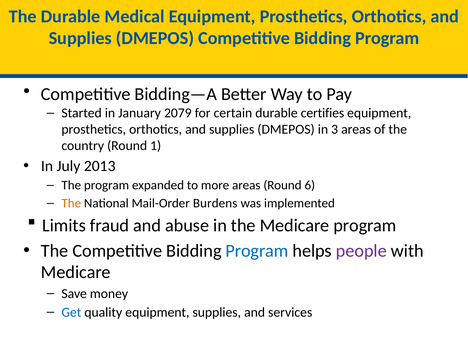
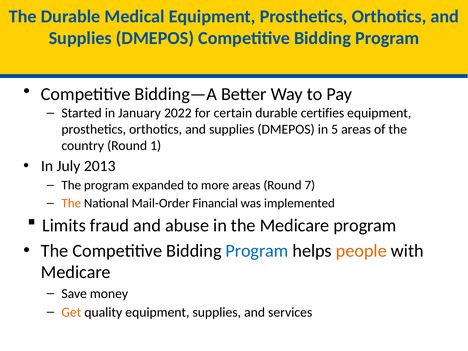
2079: 2079 -> 2022 (178, 113)
3: 3 -> 5 (335, 129)
6: 6 -> 7 (310, 185)
Burdens: Burdens -> Financial (215, 203)
people colour: purple -> orange (361, 251)
Get colour: blue -> orange (71, 312)
